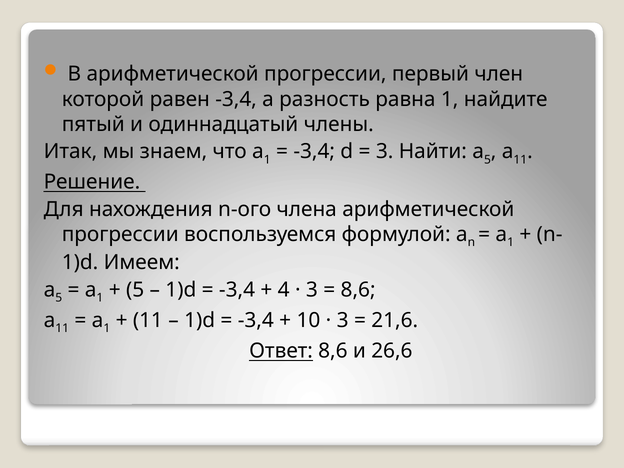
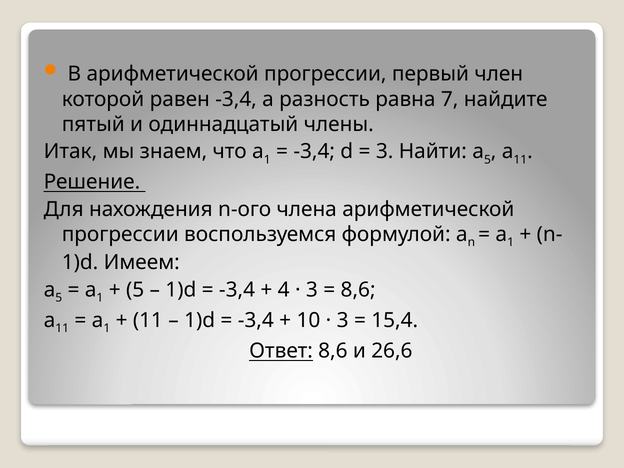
равна 1: 1 -> 7 (450, 99)
21,6: 21,6 -> 15,4 (395, 320)
